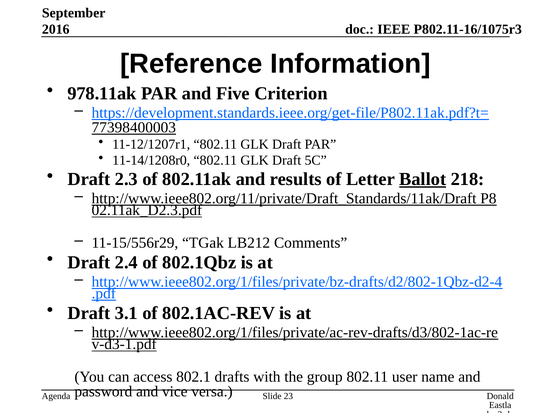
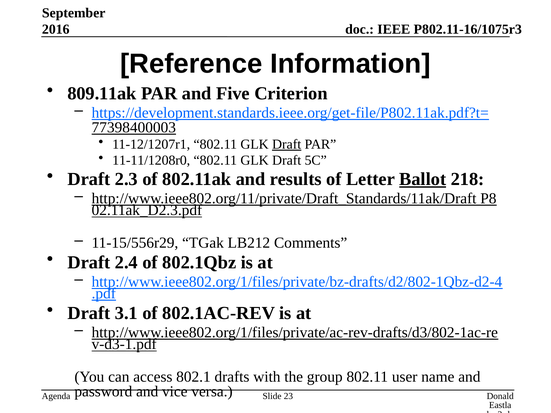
978.11ak: 978.11ak -> 809.11ak (102, 93)
Draft underline: none -> present (287, 144)
11-14/1208r0: 11-14/1208r0 -> 11-11/1208r0 (151, 160)
